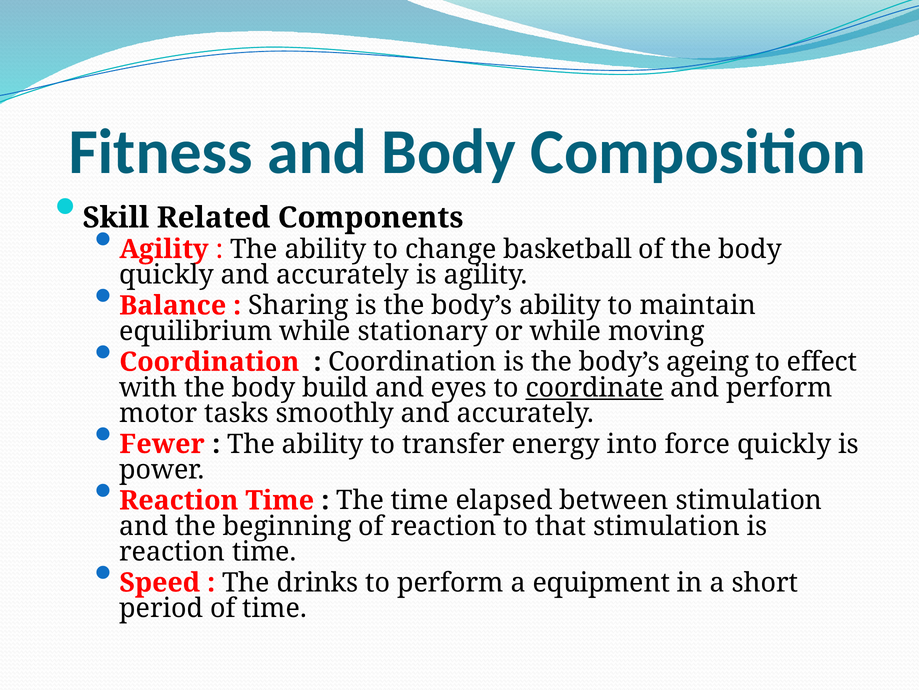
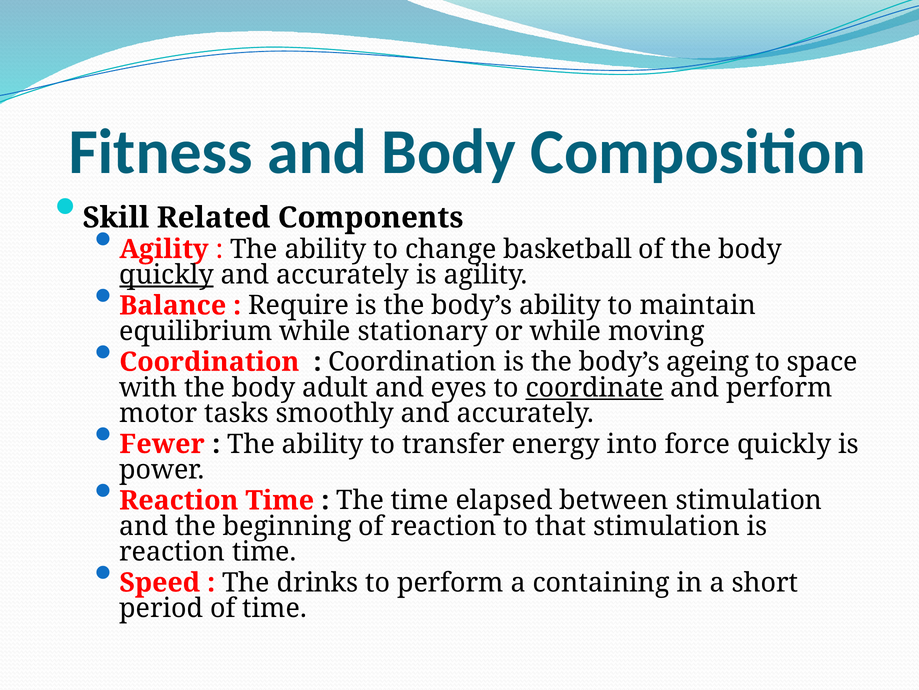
quickly underline: none -> present (166, 275)
Sharing: Sharing -> Require (299, 305)
effect: effect -> space (822, 362)
build: build -> adult (335, 387)
equipment: equipment -> containing (601, 582)
